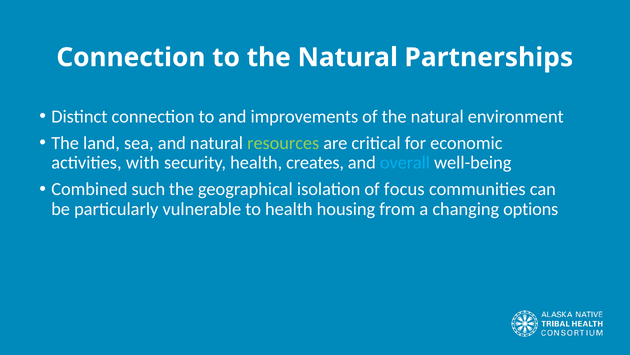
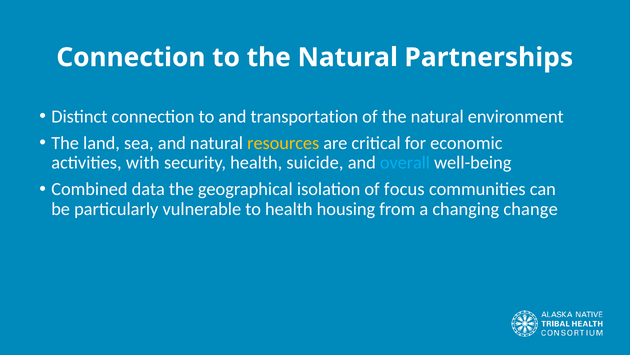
improvements: improvements -> transportation (304, 116)
resources colour: light green -> yellow (283, 143)
creates: creates -> suicide (315, 163)
such: such -> data (148, 189)
options: options -> change (531, 209)
